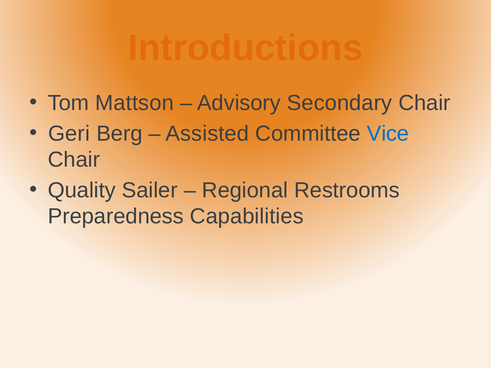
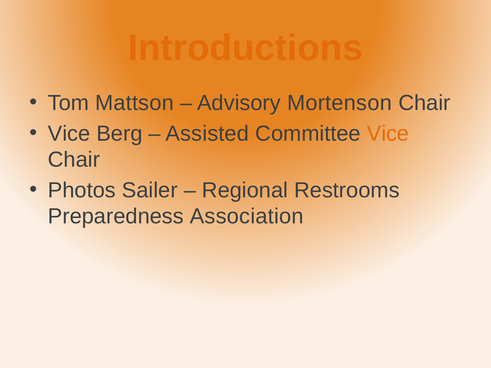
Secondary: Secondary -> Mortenson (339, 103)
Geri: Geri -> Vice (69, 134)
Vice colour: blue -> orange (388, 134)
Quality: Quality -> Photos (82, 190)
Capabilities: Capabilities -> Association (247, 217)
